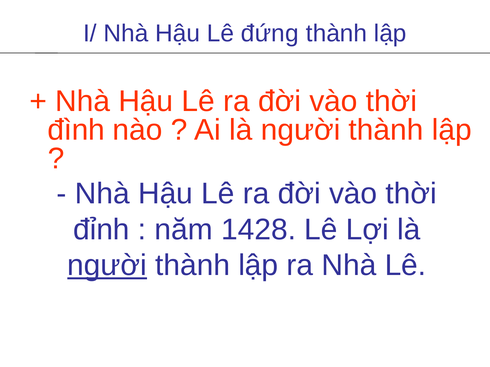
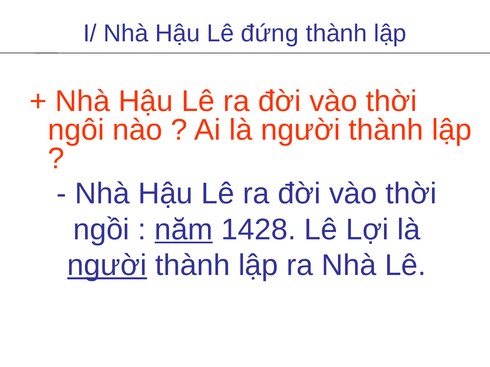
đình: đình -> ngôi (76, 130)
đỉnh: đỉnh -> ngồi (101, 230)
năm underline: none -> present (184, 230)
